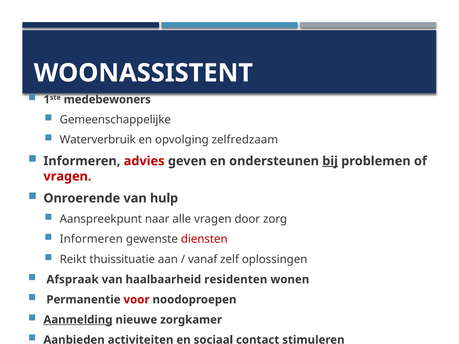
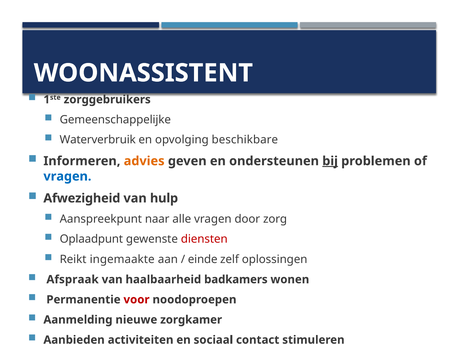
medebewoners: medebewoners -> zorggebruikers (107, 100)
zelfredzaam: zelfredzaam -> beschikbare (245, 140)
advies colour: red -> orange (144, 161)
vragen colour: red -> blue (67, 176)
Onroerende: Onroerende -> Afwezigheid (82, 198)
Informeren: Informeren -> Oplaadpunt (91, 239)
thuissituatie: thuissituatie -> ingemaakte (122, 260)
vanaf: vanaf -> einde (203, 260)
residenten: residenten -> badkamers (236, 280)
Aanmelding underline: present -> none (78, 320)
